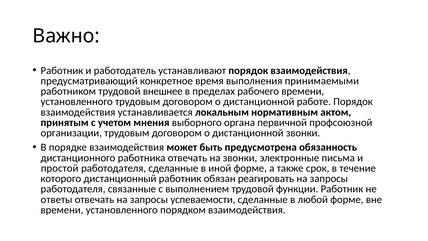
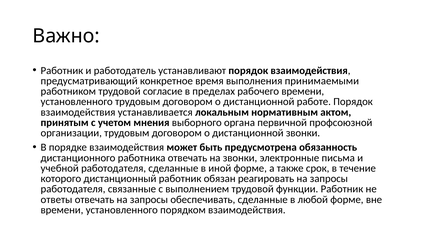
внешнее: внешнее -> согласие (163, 91)
простой: простой -> учебной (60, 168)
успеваемости: успеваемости -> обеспечивать (203, 199)
